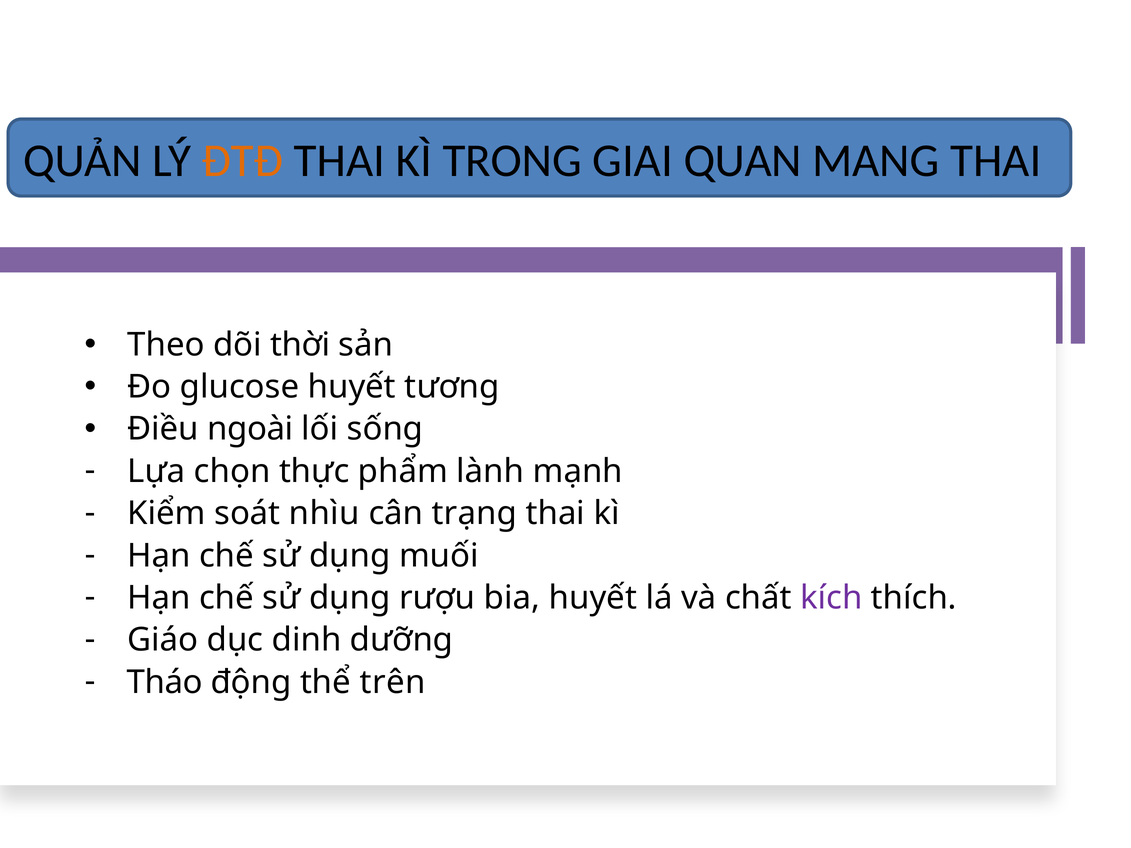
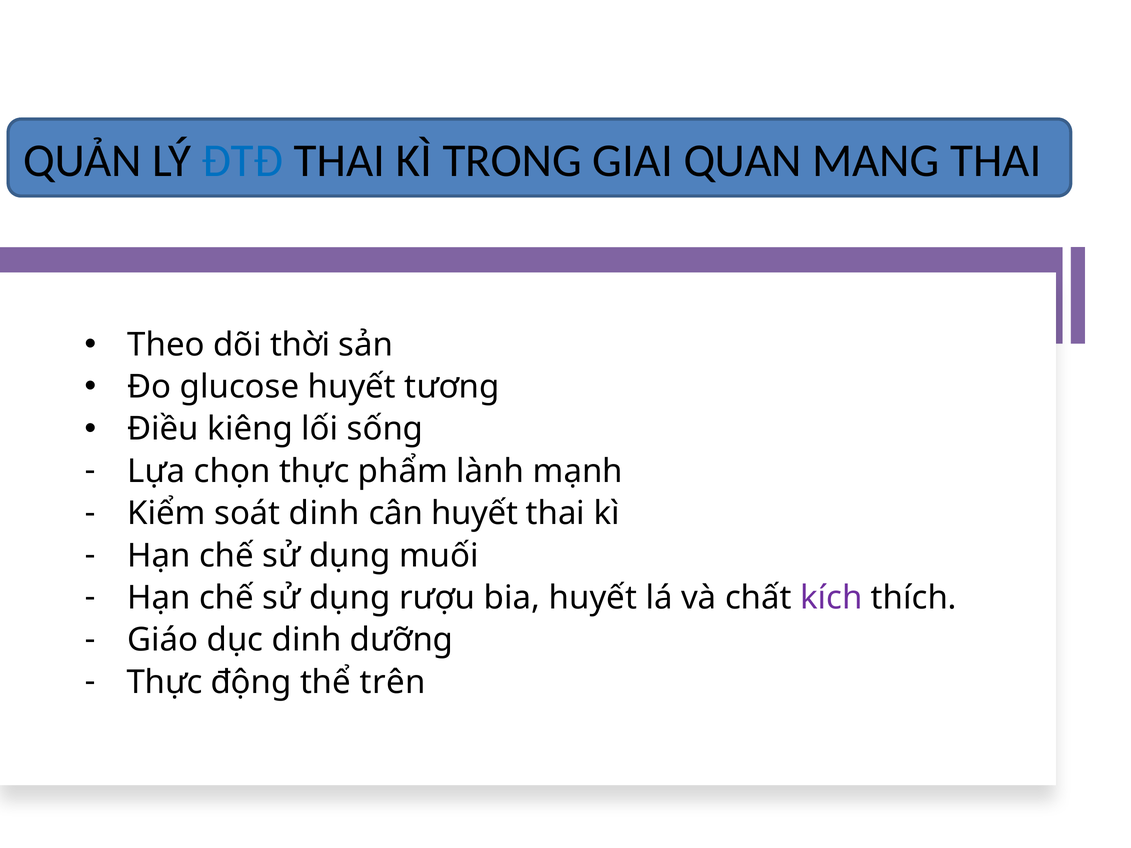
ĐTĐ colour: orange -> blue (242, 161)
ngoài: ngoài -> kiêng (250, 429)
soát nhìu: nhìu -> dinh (324, 514)
cân trạng: trạng -> huyết (475, 514)
Tháo: Tháo -> Thực (165, 682)
